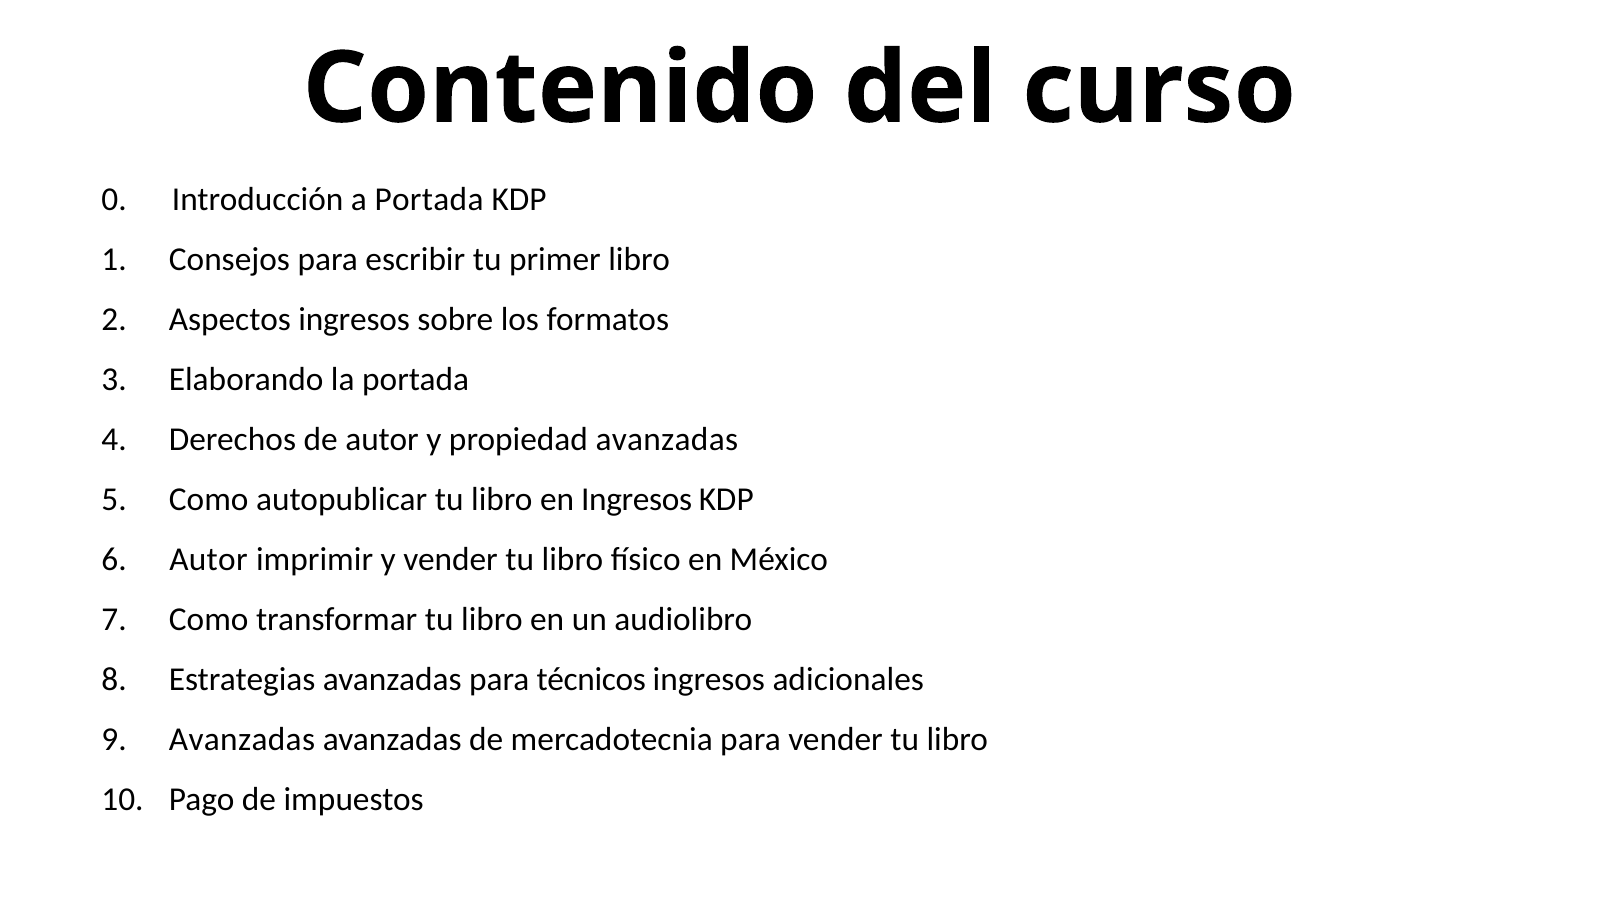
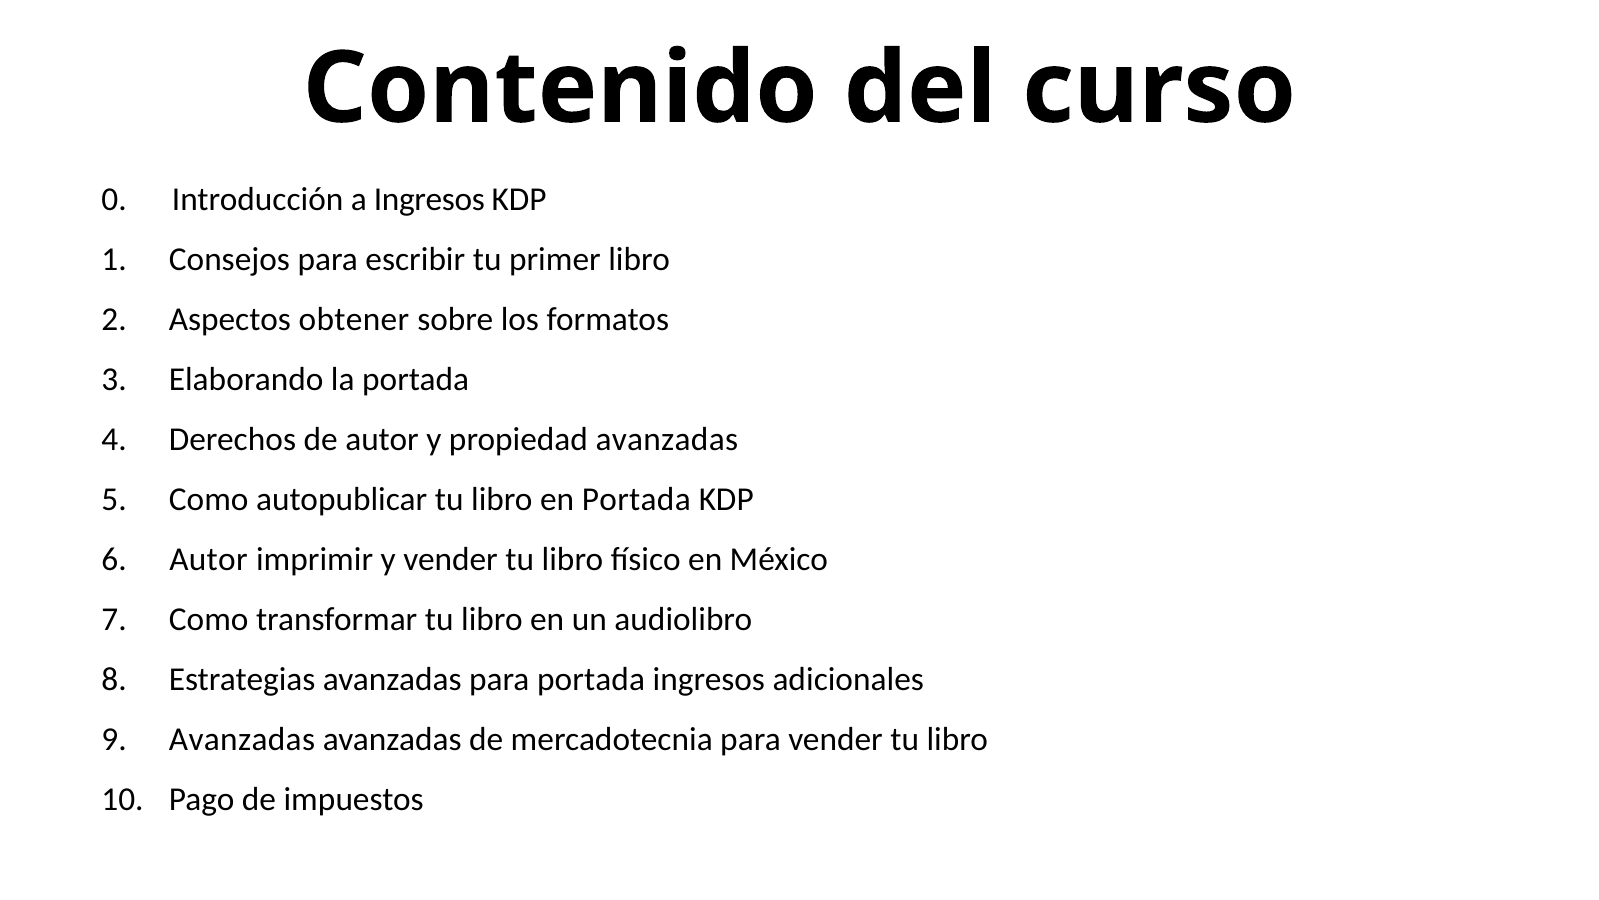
a Portada: Portada -> Ingresos (429, 199)
Aspectos ingresos: ingresos -> obtener (354, 319)
en Ingresos: Ingresos -> Portada (636, 499)
para técnicos: técnicos -> portada (591, 679)
